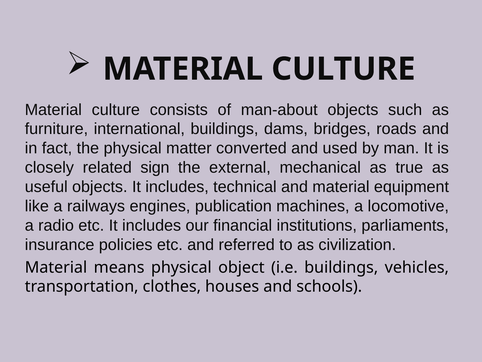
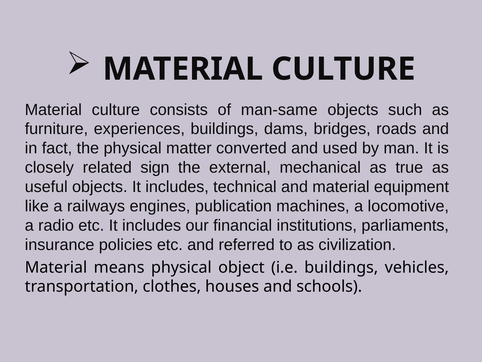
man-about: man-about -> man-same (279, 110)
international: international -> experiences (139, 129)
